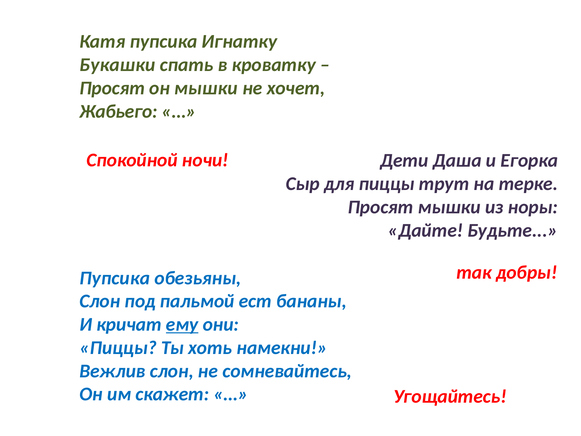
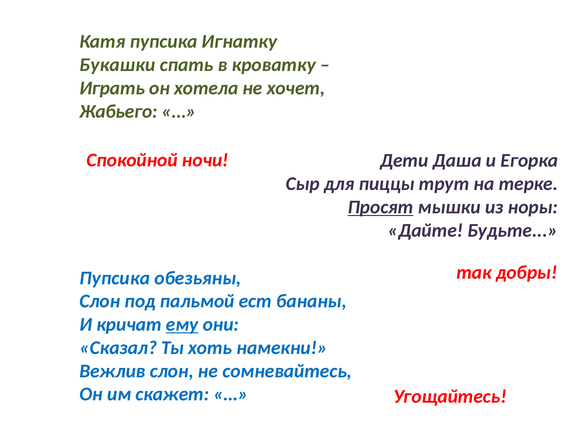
Просят: Просят -> Играть (112, 88)
он мышки: мышки -> хотела (206, 88)
Просят underline: none -> present (381, 207)
Пиццы: Пиццы -> Сказал (118, 348)
